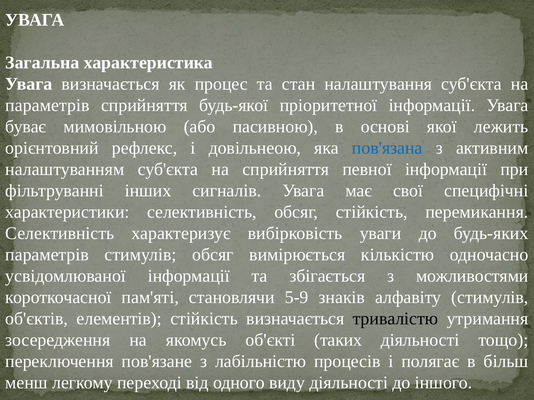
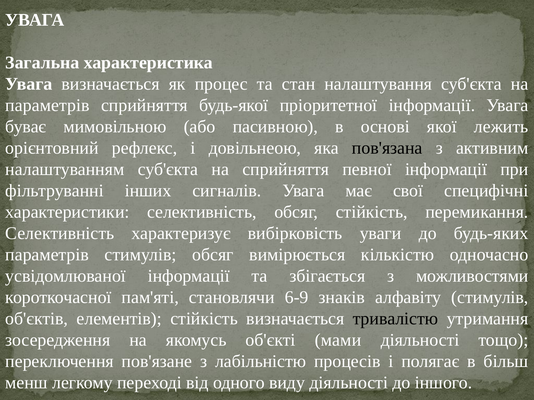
пов'язана colour: blue -> black (387, 148)
5-9: 5-9 -> 6-9 (297, 298)
таких: таких -> мами (338, 340)
